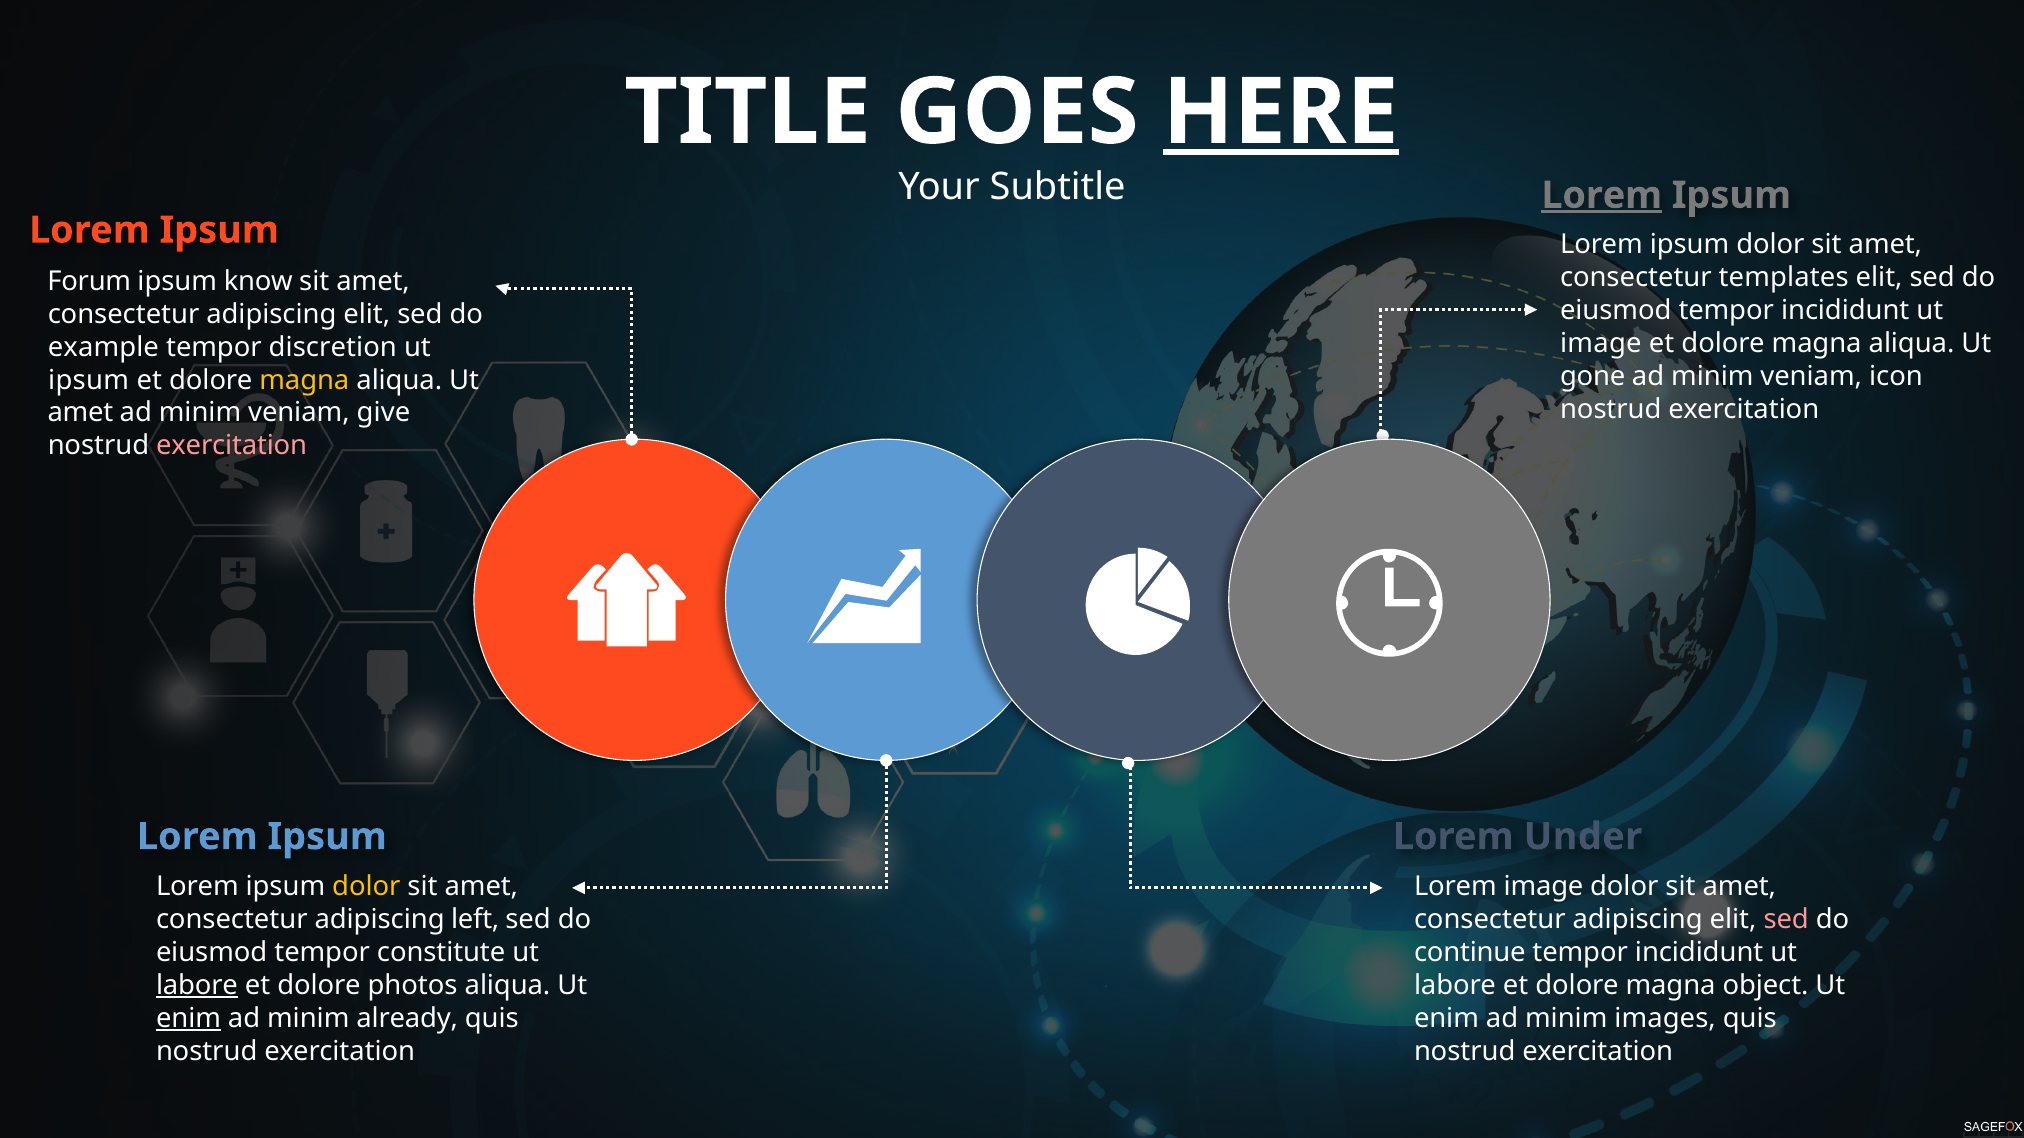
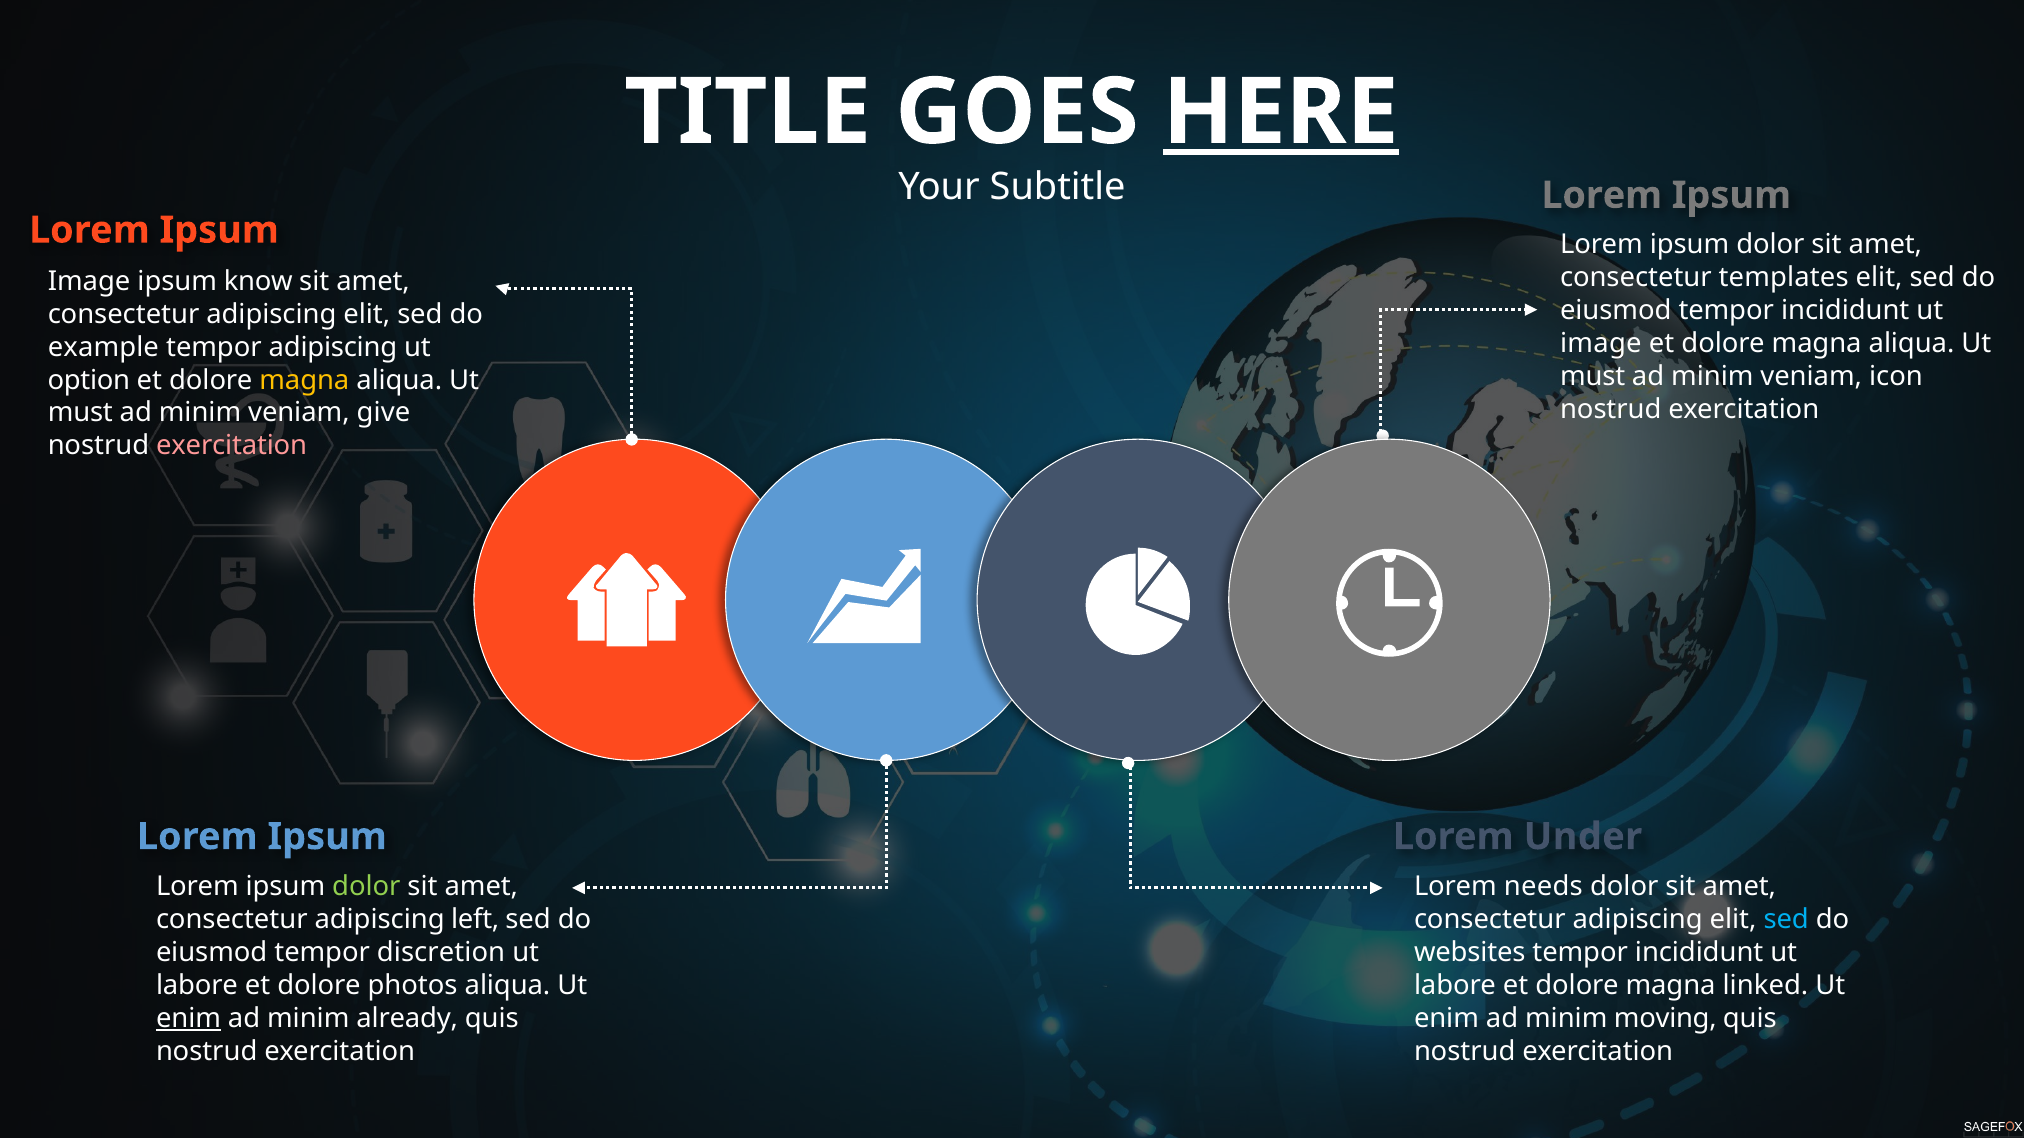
Lorem underline: present -> none (1602, 195)
Forum: Forum -> Image (89, 281)
tempor discretion: discretion -> adipiscing (333, 347)
gone: gone -> must (1593, 377)
ipsum: ipsum -> option (89, 380)
amet: amet -> must (80, 413)
dolor colour: yellow -> light green (366, 887)
Lorem image: image -> needs (1543, 887)
sed colour: pink -> light blue (1786, 920)
constitute: constitute -> discretion (441, 953)
continue: continue -> websites (1470, 953)
labore underline: present -> none (197, 986)
object: object -> linked (1765, 986)
images: images -> moving (1665, 1019)
